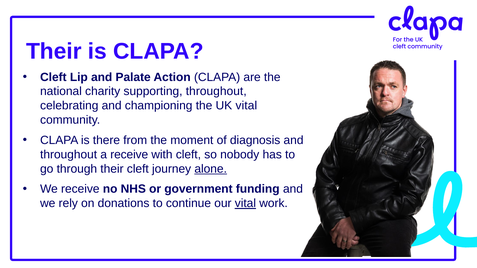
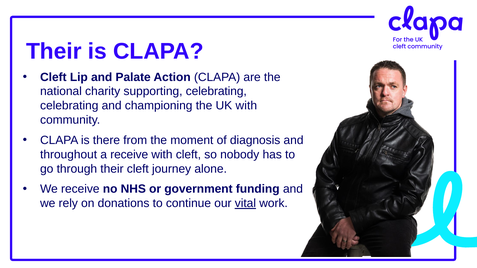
supporting throughout: throughout -> celebrating (216, 92)
UK vital: vital -> with (246, 106)
alone underline: present -> none (211, 169)
